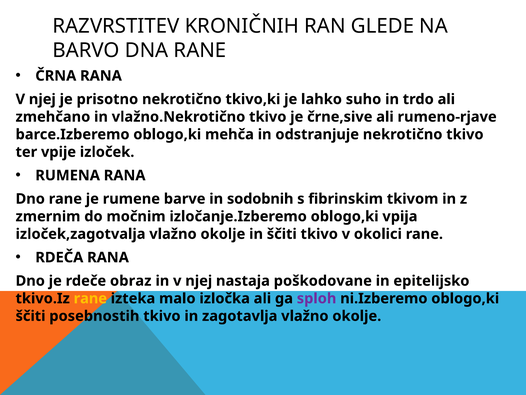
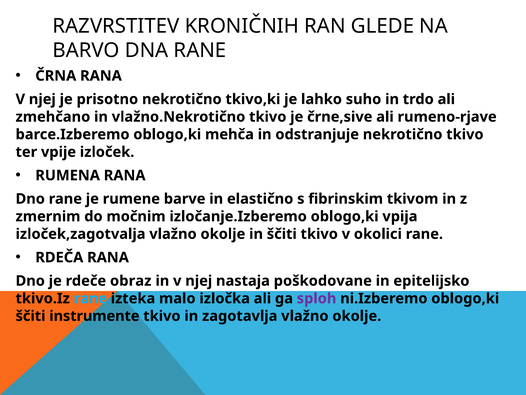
sodobnih: sodobnih -> elastično (260, 199)
rane colour: yellow -> light blue (90, 298)
posebnostih: posebnostih -> instrumente (94, 316)
